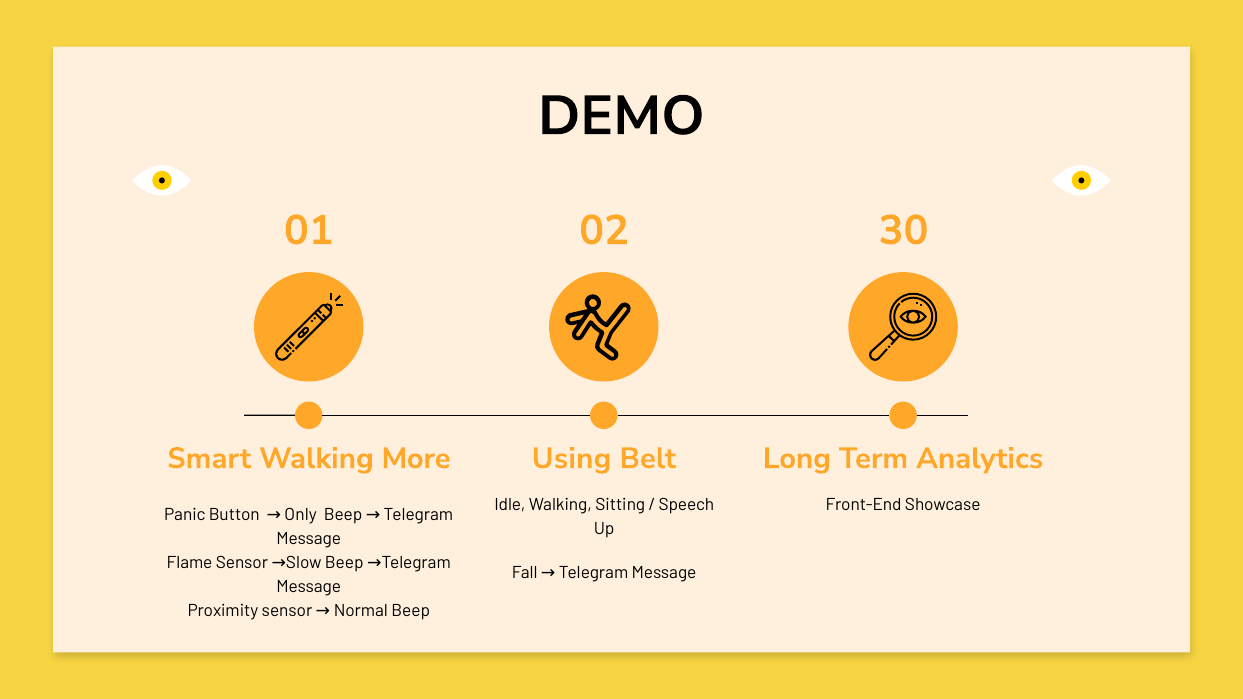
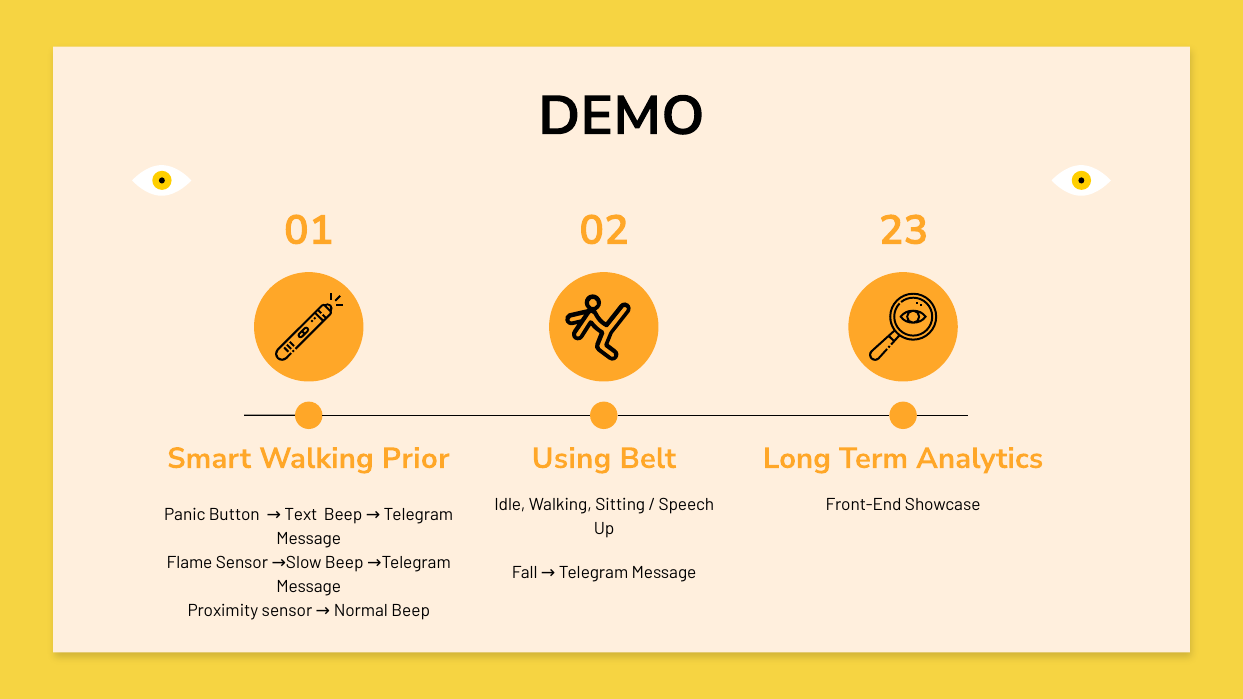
30: 30 -> 23 (904, 230)
More: More -> Prior (416, 458)
Only: Only -> Text (301, 515)
